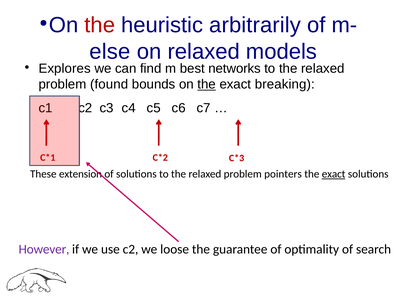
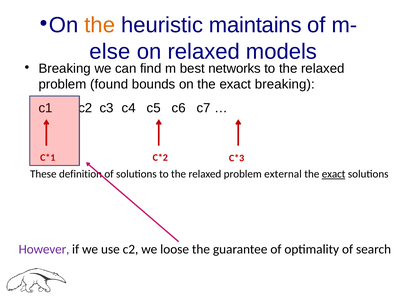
the colour: red -> orange (100, 25)
arbitrarily: arbitrarily -> maintains (255, 25)
Explores: Explores -> Breaking (65, 68)
the underline: present -> none (207, 84)
extension: extension -> definition (80, 174)
pointers: pointers -> external (283, 174)
